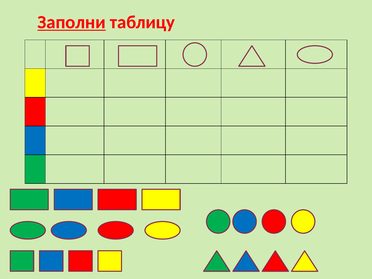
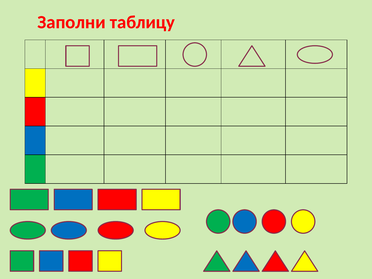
Заполни underline: present -> none (72, 22)
